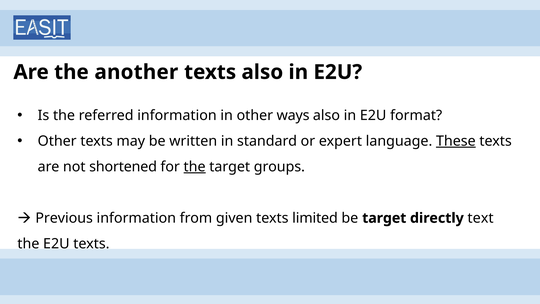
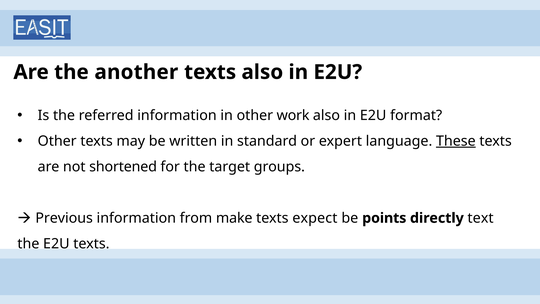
ways: ways -> work (293, 115)
the underline: present -> none (195, 167)
given: given -> make (234, 218)
limited: limited -> expect (315, 218)
be target: target -> points (384, 218)
